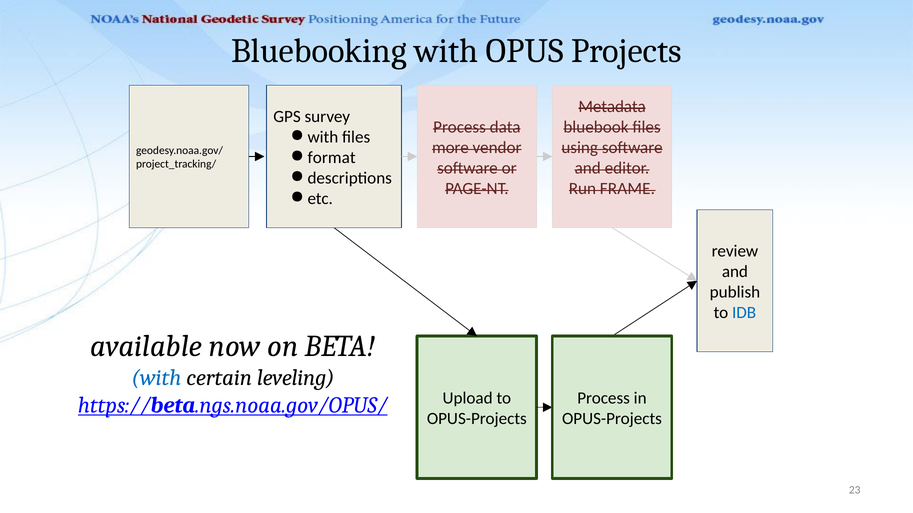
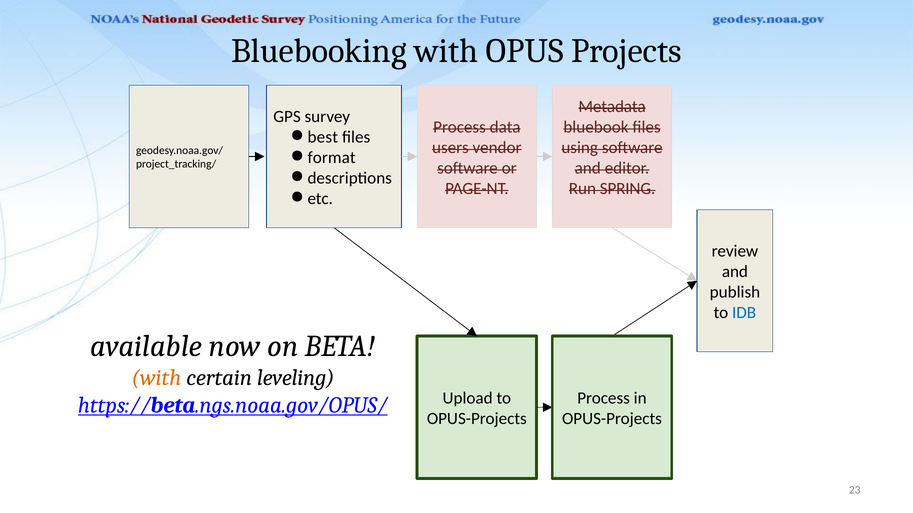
with: with -> best (323, 137)
more: more -> users (450, 148)
FRAME: FRAME -> SPRING (628, 189)
with colour: blue -> orange (156, 378)
